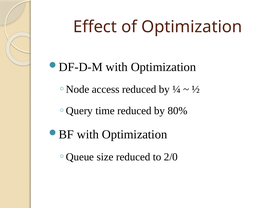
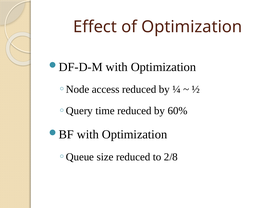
80%: 80% -> 60% (178, 111)
2/0: 2/0 -> 2/8 (171, 157)
